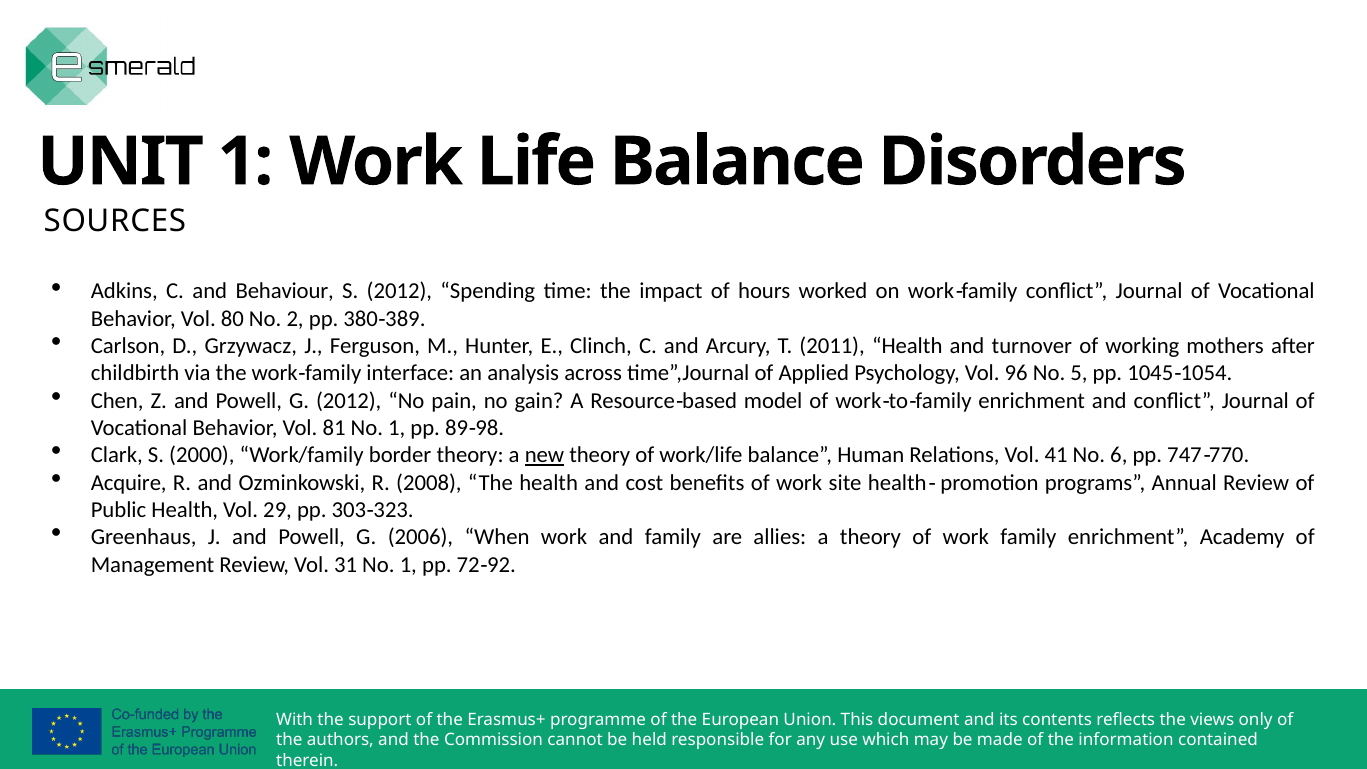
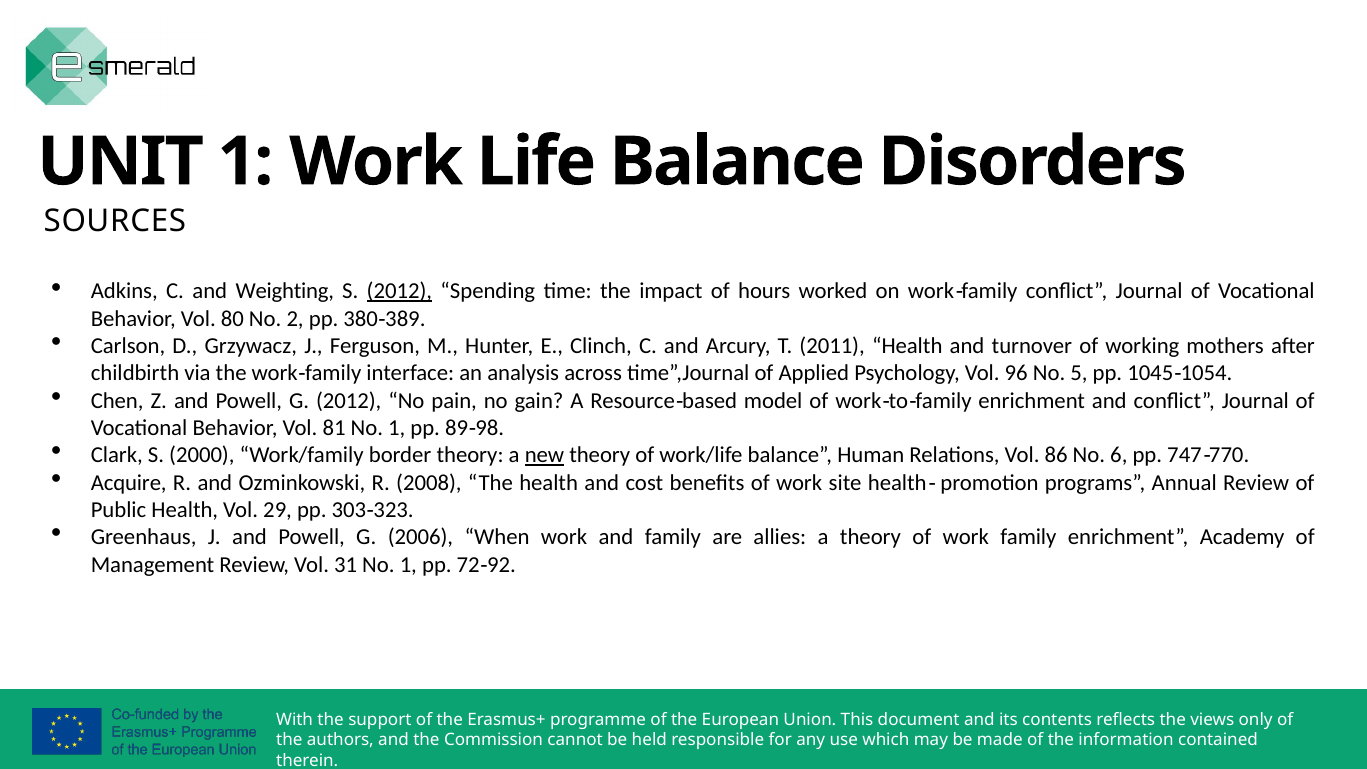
Behaviour: Behaviour -> Weighting (285, 291)
2012 underline: none -> present (399, 291)
41: 41 -> 86 (1056, 455)
